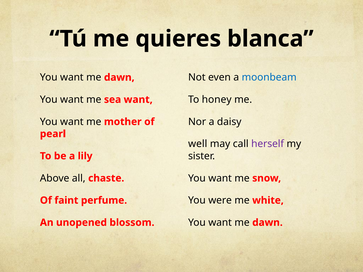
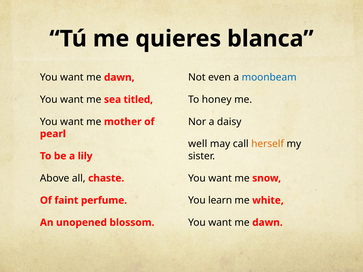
sea want: want -> titled (138, 100)
herself colour: purple -> orange (268, 144)
were: were -> learn (220, 201)
